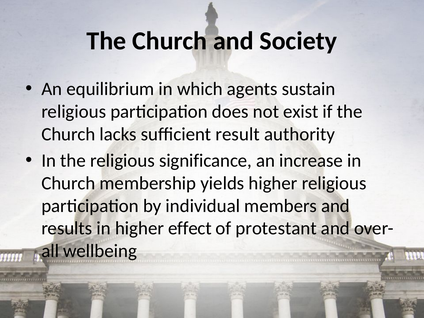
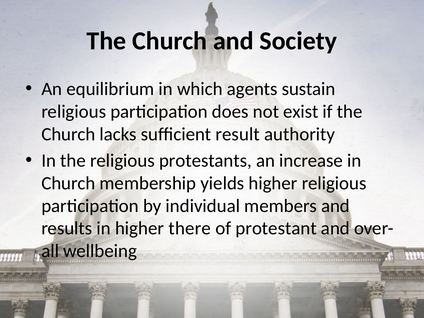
significance: significance -> protestants (205, 161)
effect: effect -> there (190, 228)
